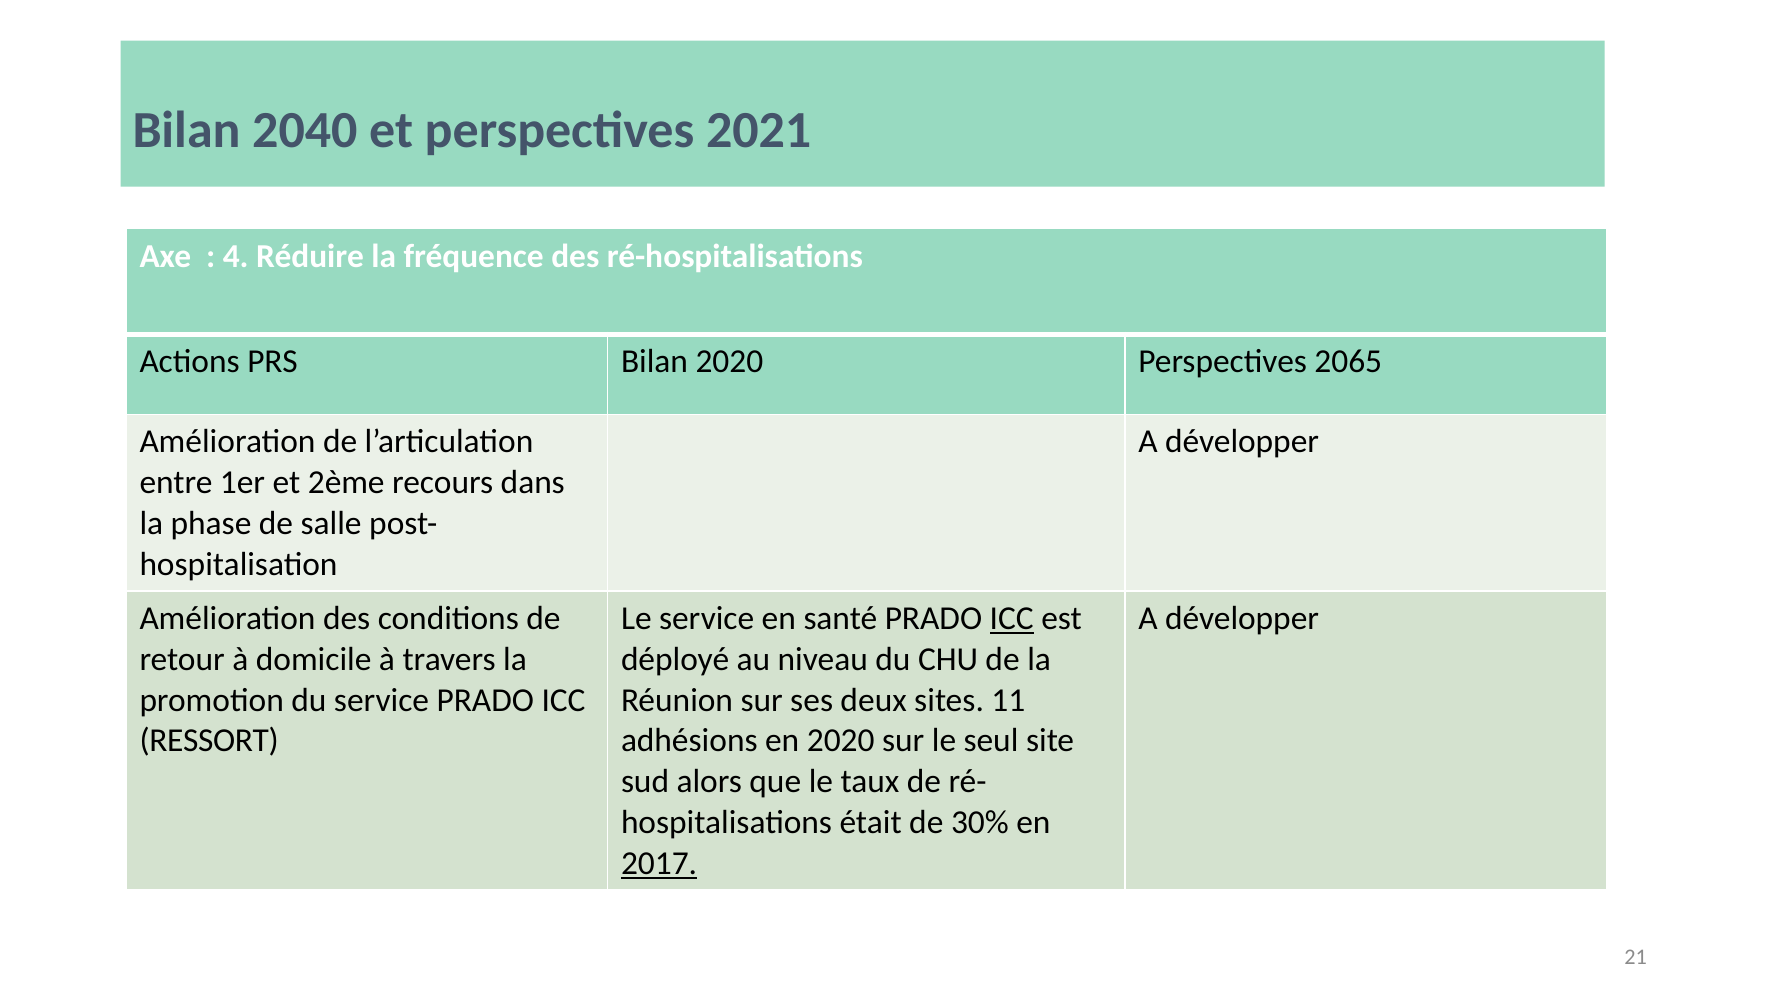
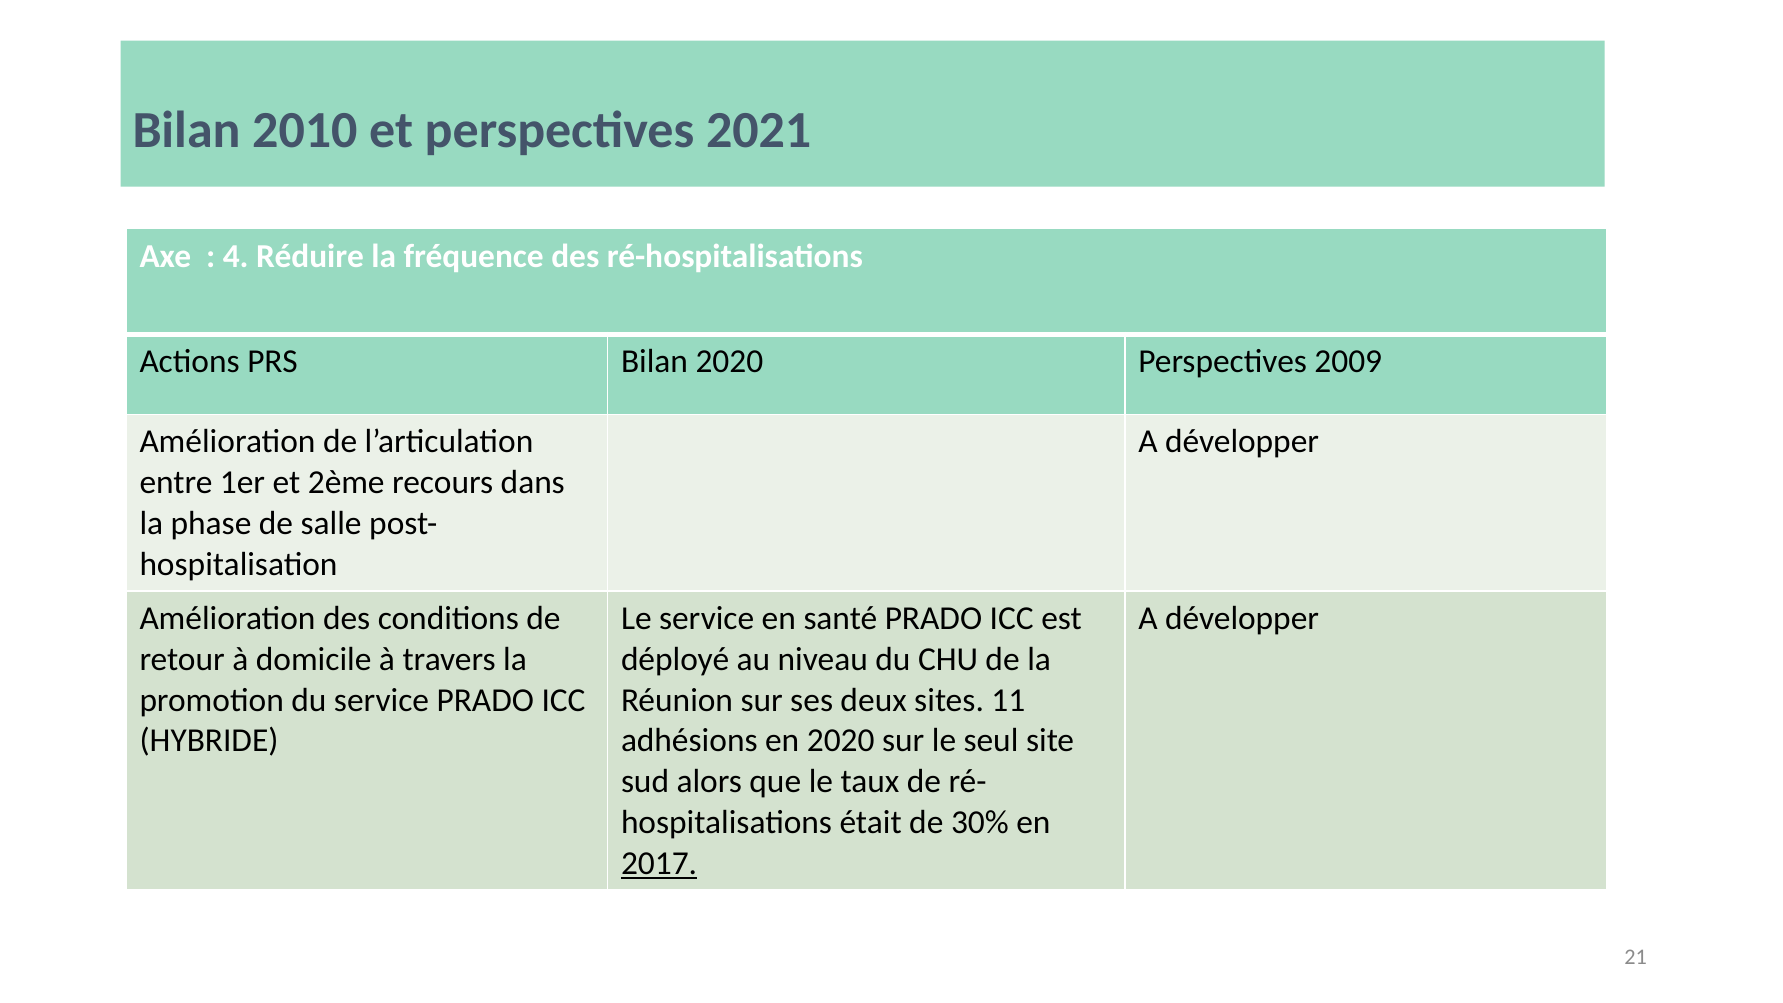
2040: 2040 -> 2010 (305, 131)
2065: 2065 -> 2009 (1348, 362)
ICC underline: present -> none (1012, 618)
RESSORT: RESSORT -> HYBRIDE (209, 741)
